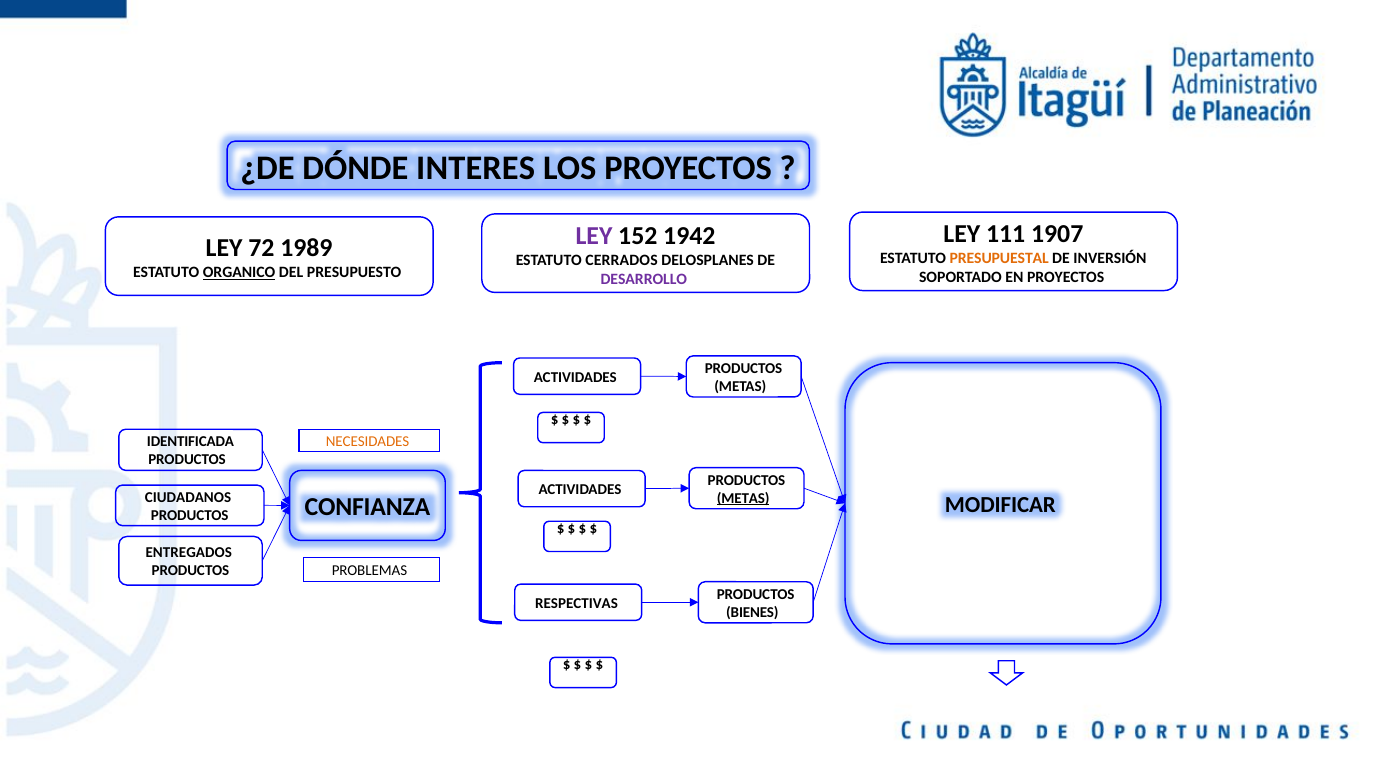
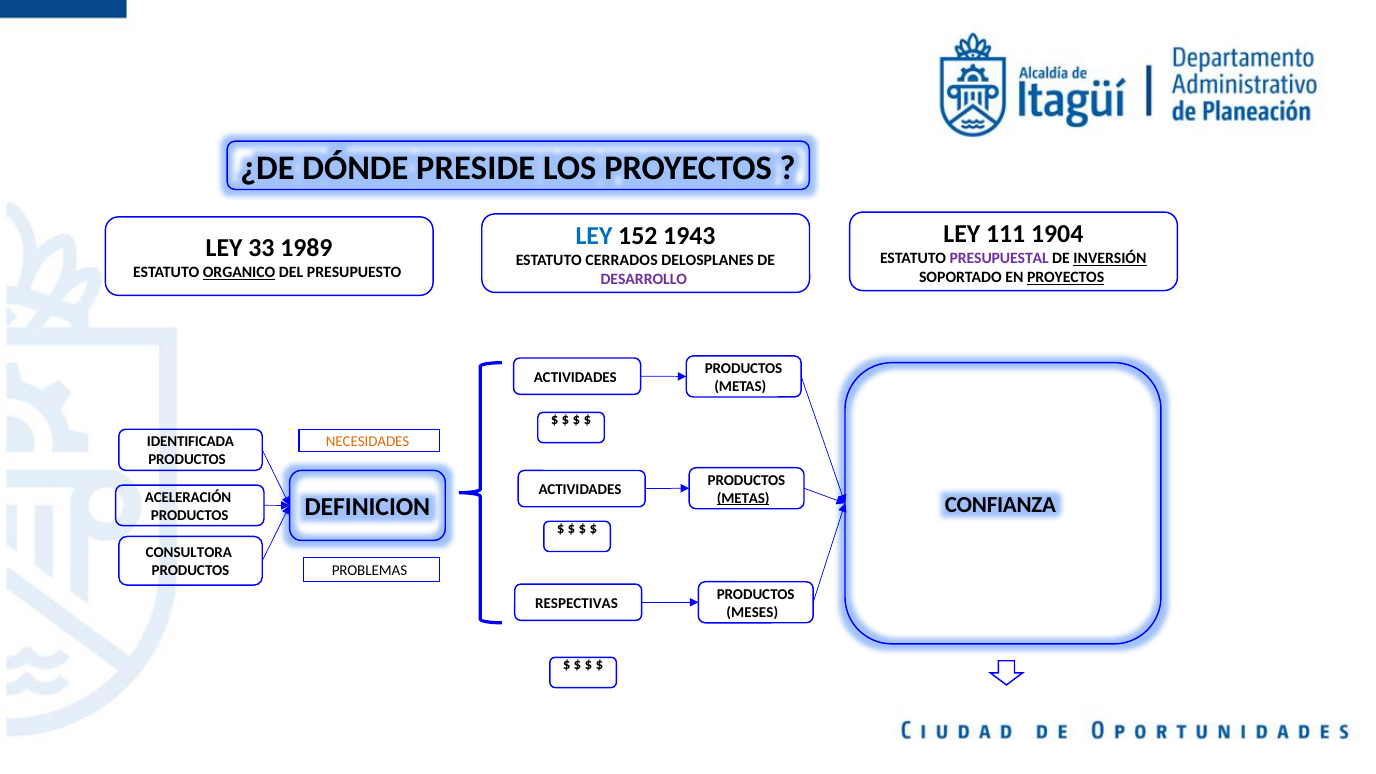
INTERES: INTERES -> PRESIDE (476, 168)
1907: 1907 -> 1904 (1057, 234)
LEY colour: purple -> blue (594, 236)
1942: 1942 -> 1943 (689, 236)
72: 72 -> 33 (261, 248)
PRESUPUESTAL colour: orange -> purple (999, 258)
INVERSIÓN underline: none -> present (1110, 258)
PROYECTOS underline: none -> present (1066, 277)
CIUDADANOS: CIUDADANOS -> ACELERACIÓN (188, 497)
MODIFICAR: MODIFICAR -> CONFIANZA (1000, 505)
CONFIANZA: CONFIANZA -> DEFINICION (367, 507)
ENTREGADOS: ENTREGADOS -> CONSULTORA (189, 553)
BIENES: BIENES -> MESES (752, 612)
